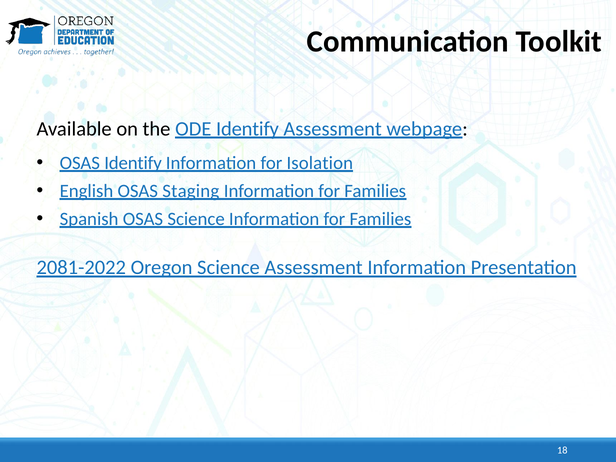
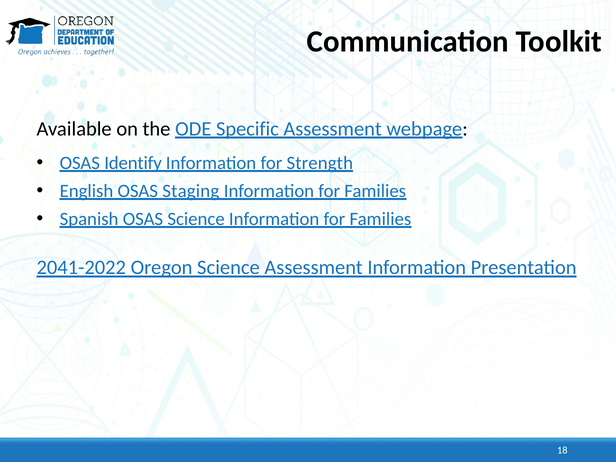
ODE Identify: Identify -> Specific (247, 129)
Isolation: Isolation -> Strength (320, 163)
2081-2022: 2081-2022 -> 2041-2022 (81, 268)
